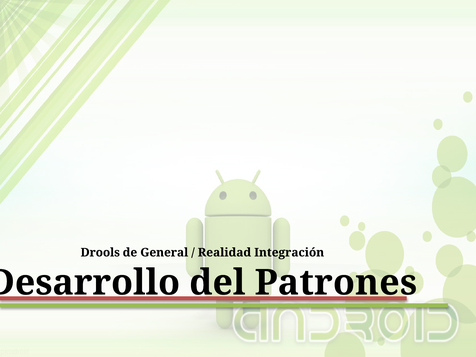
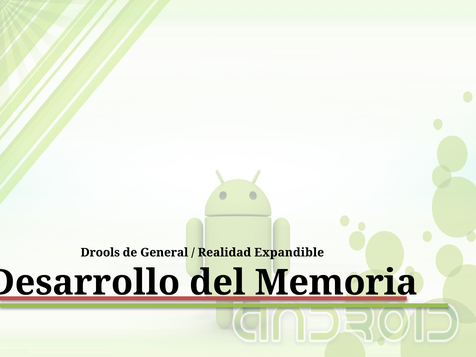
Integración: Integración -> Expandible (289, 253)
Patrones: Patrones -> Memoria (336, 283)
